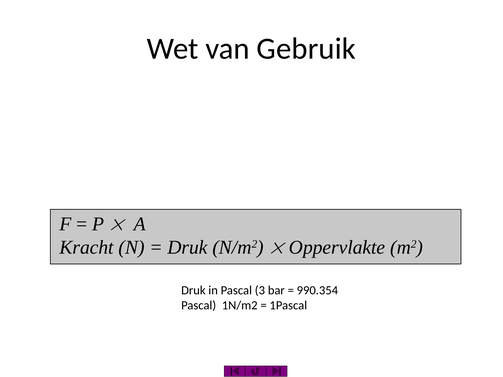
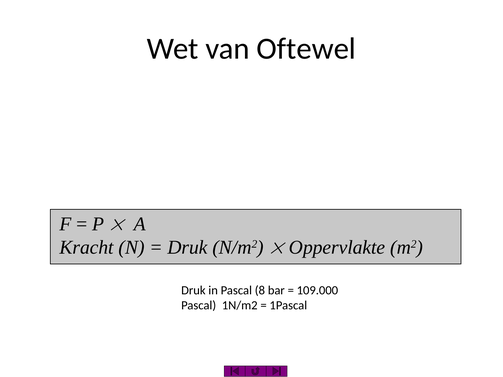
Gebruik: Gebruik -> Oftewel (306, 49)
3: 3 -> 8 (260, 291)
990.354: 990.354 -> 109.000 (317, 291)
